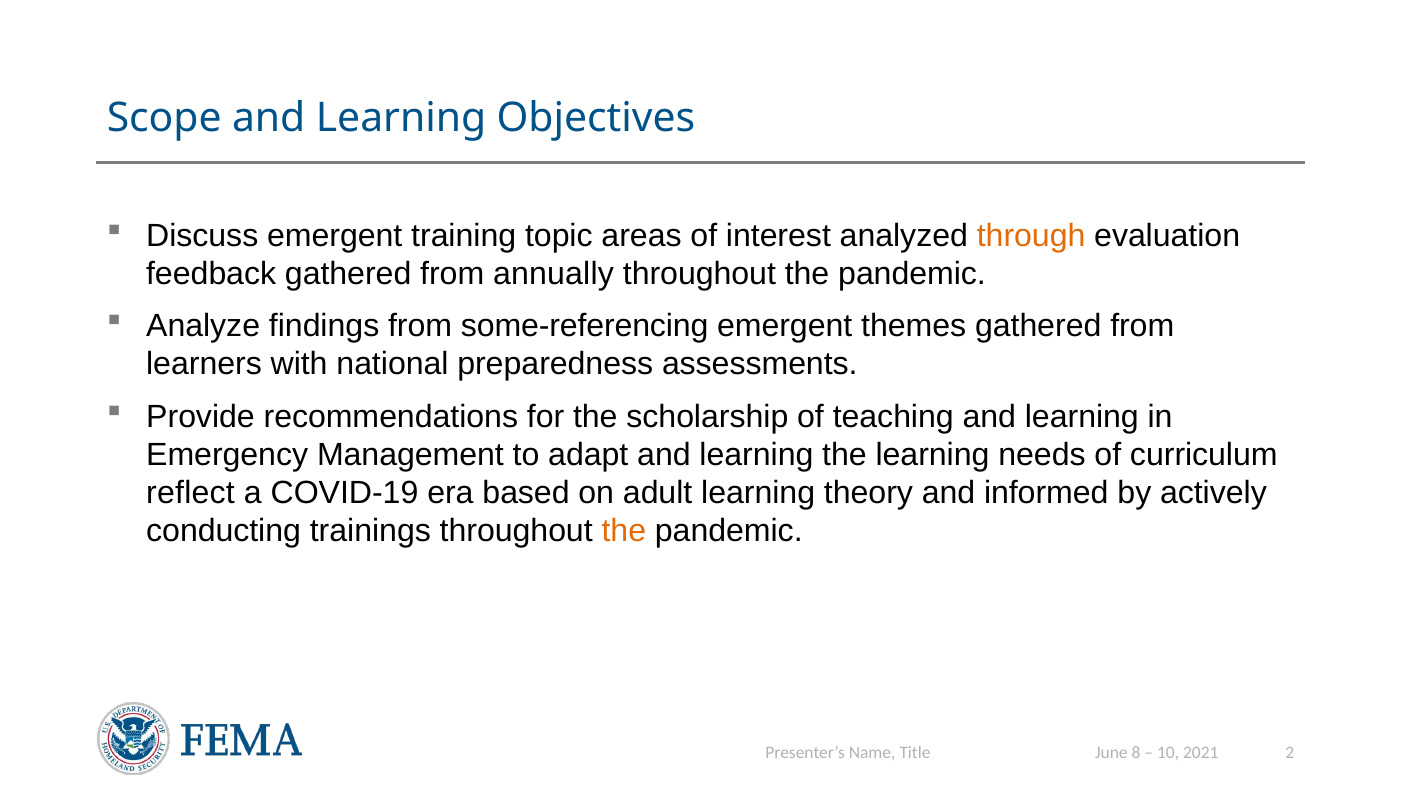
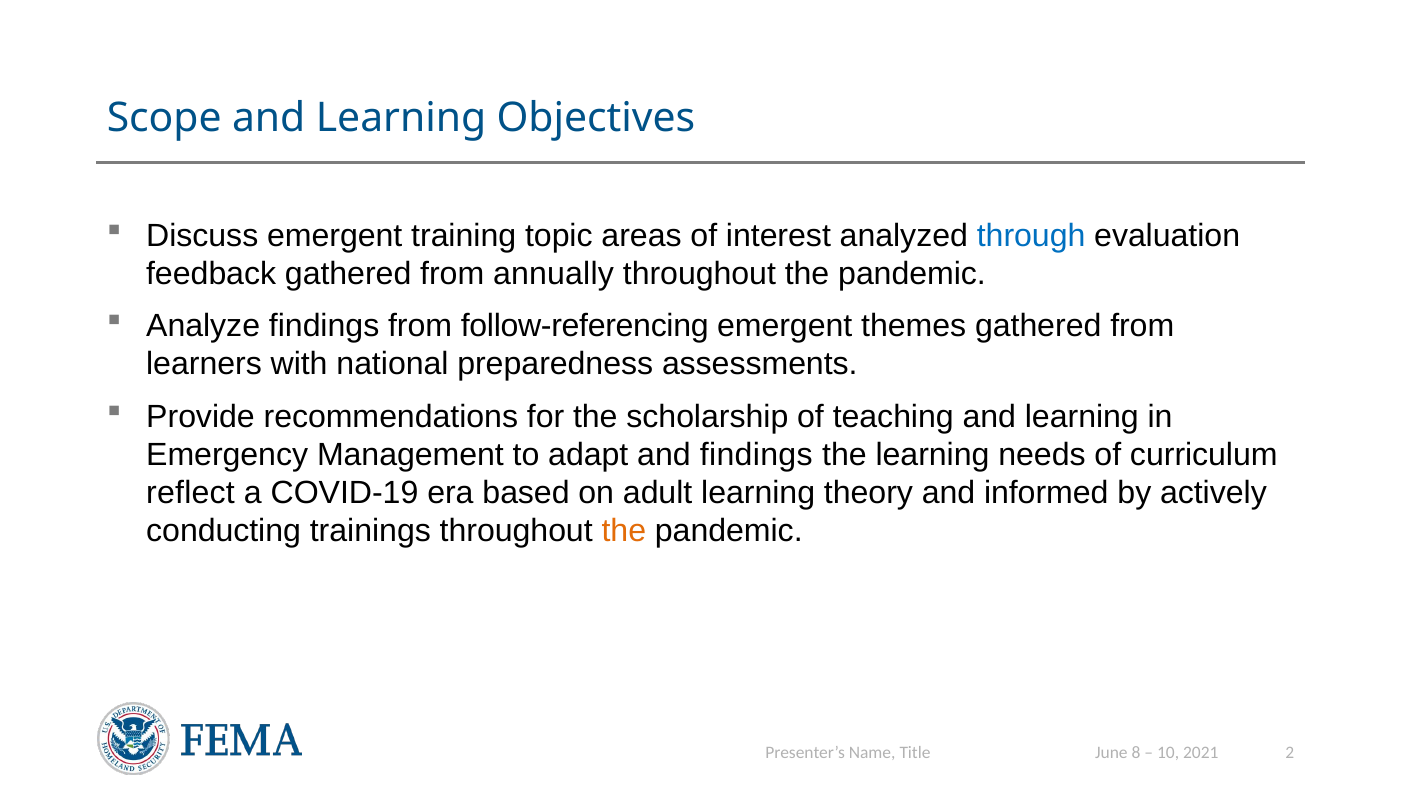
through colour: orange -> blue (1031, 236)
some-referencing: some-referencing -> follow-referencing (585, 326)
adapt and learning: learning -> findings (756, 455)
